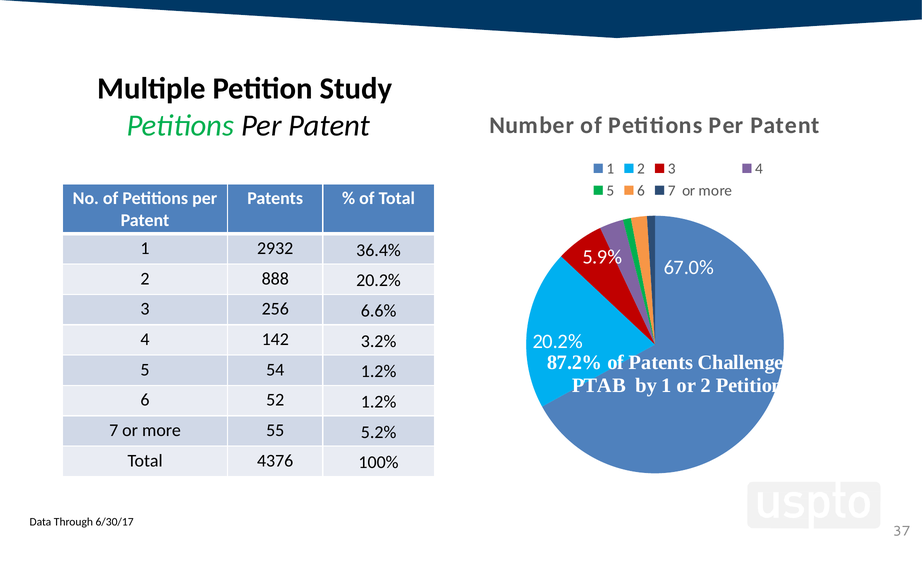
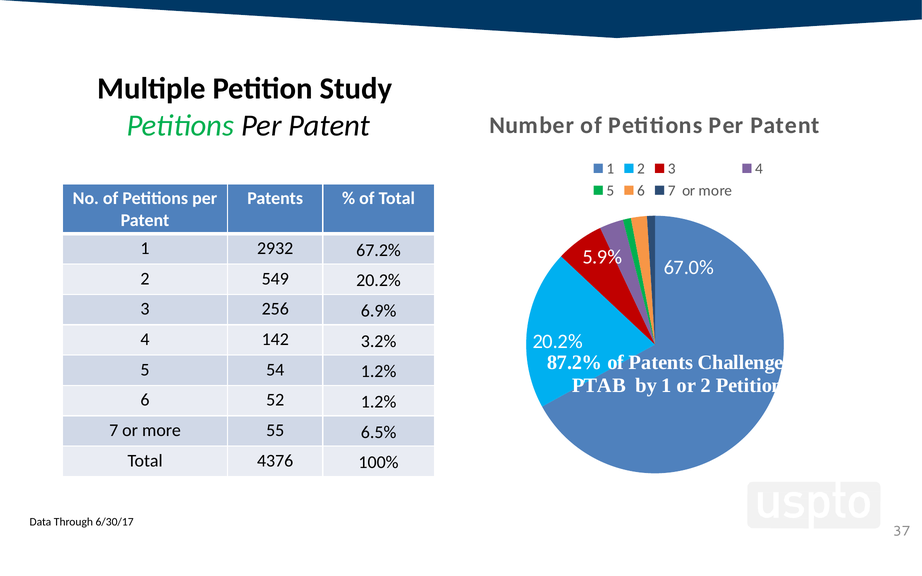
36.4%: 36.4% -> 67.2% (378, 250)
888: 888 -> 549 (275, 279)
6.6%: 6.6% -> 6.9% (379, 311)
5.2%: 5.2% -> 6.5% (379, 432)
